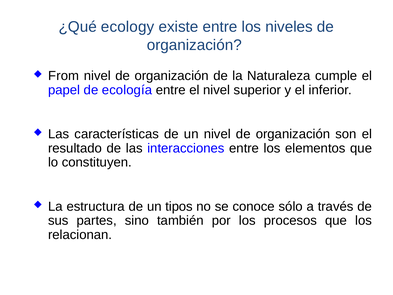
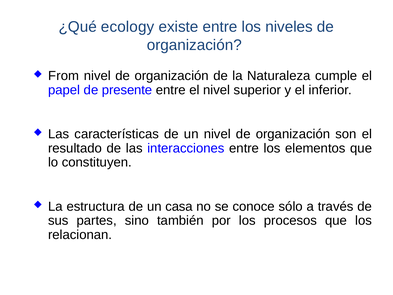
ecología: ecología -> presente (127, 90)
tipos: tipos -> casa (179, 206)
